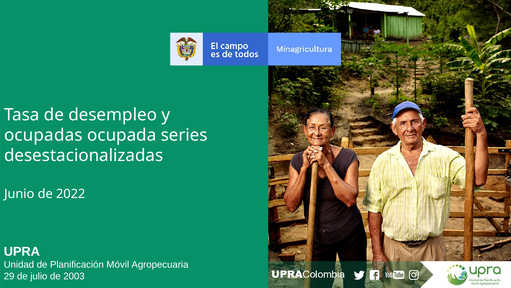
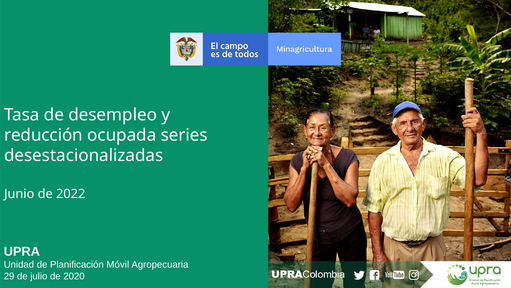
ocupadas: ocupadas -> reducción (43, 135)
2003: 2003 -> 2020 (74, 276)
